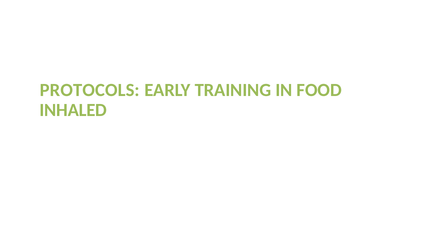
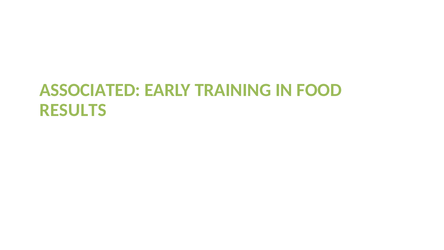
PROTOCOLS: PROTOCOLS -> ASSOCIATED (90, 90)
INHALED: INHALED -> RESULTS (73, 110)
